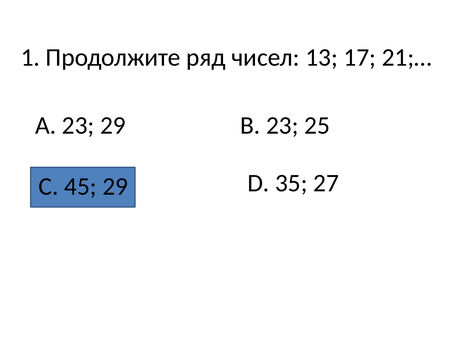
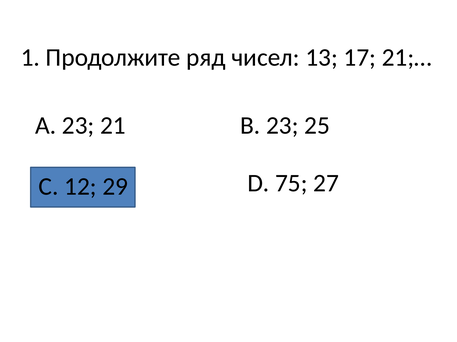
23 29: 29 -> 21 (113, 126)
35: 35 -> 75 (291, 183)
45: 45 -> 12 (80, 187)
